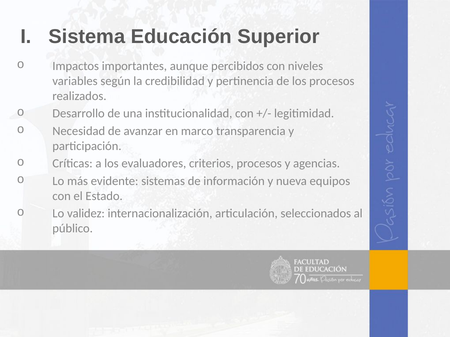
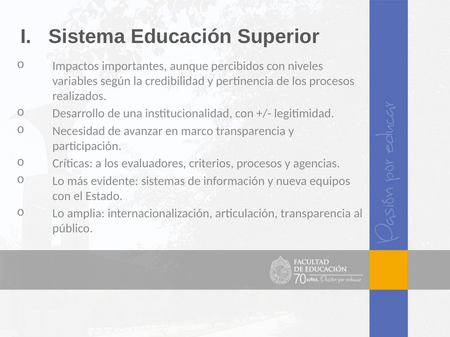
validez: validez -> amplia (86, 214)
articulación seleccionados: seleccionados -> transparencia (316, 214)
